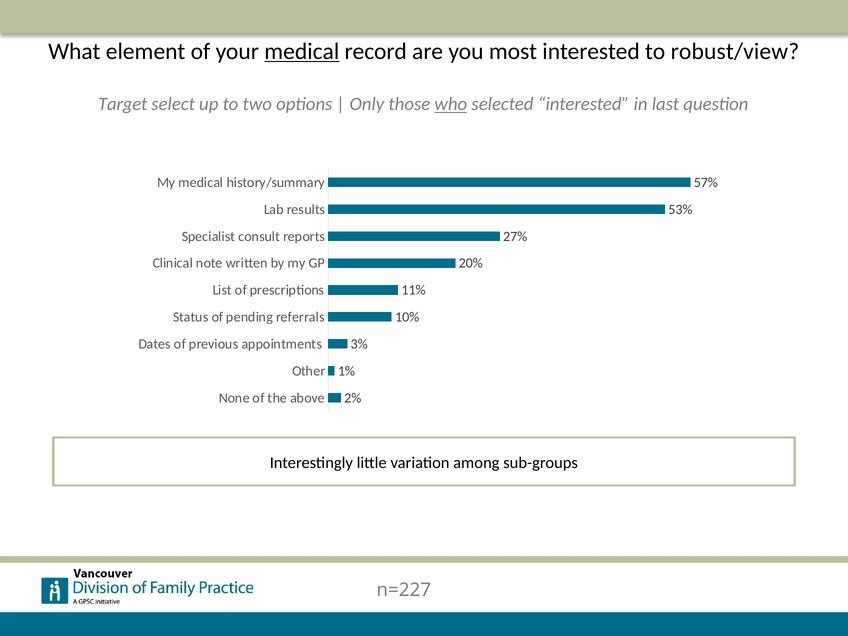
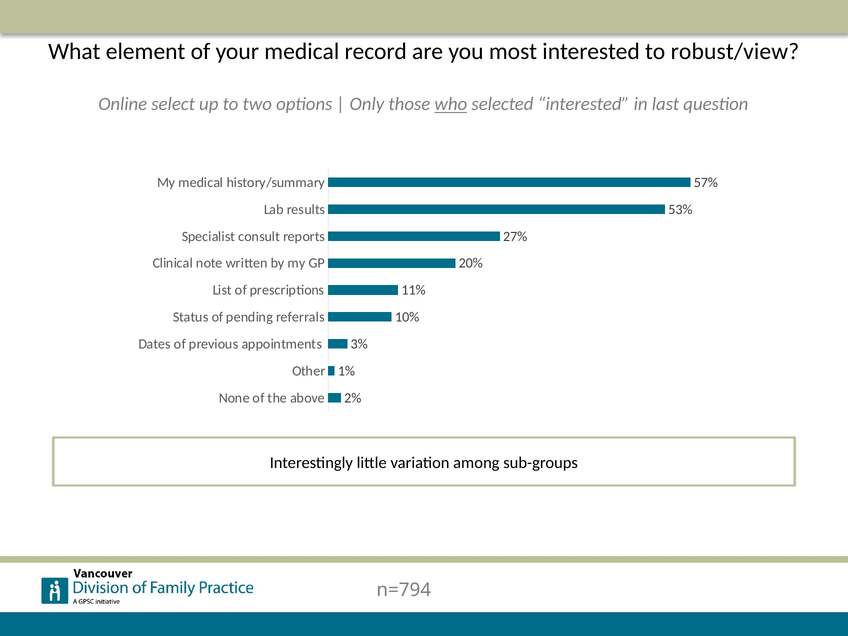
medical underline: present -> none (302, 51)
Target: Target -> Online (123, 104)
n=227: n=227 -> n=794 (404, 590)
